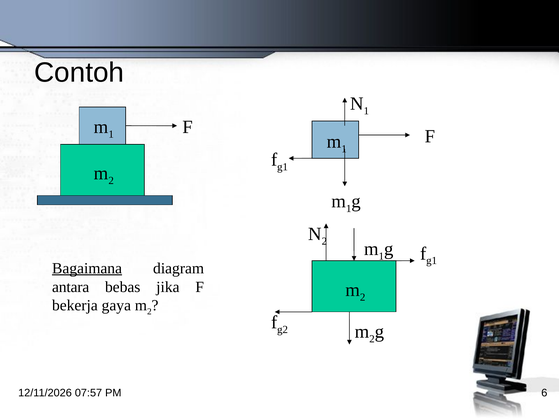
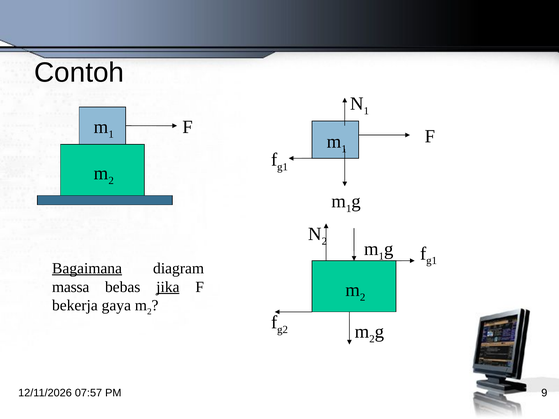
antara: antara -> massa (71, 287)
jika underline: none -> present (168, 287)
6: 6 -> 9 (544, 393)
